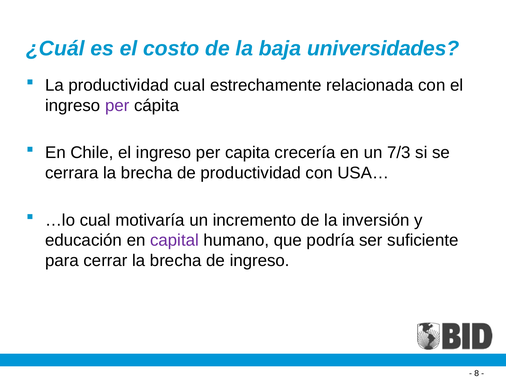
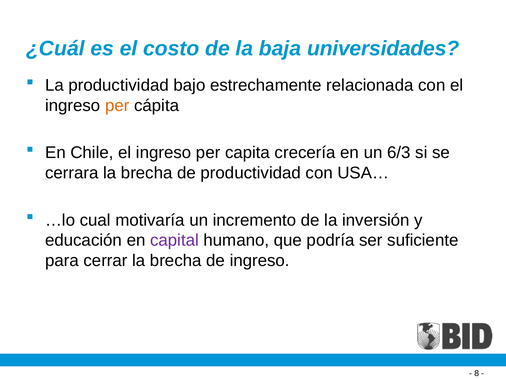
productividad cual: cual -> bajo (189, 86)
per colour: purple -> orange (117, 106)
7/3: 7/3 -> 6/3 (399, 153)
